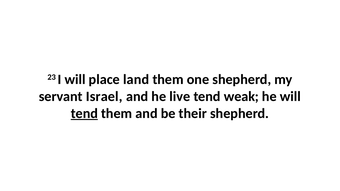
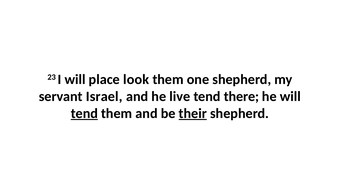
land: land -> look (136, 80)
weak: weak -> there (241, 97)
their underline: none -> present (193, 114)
